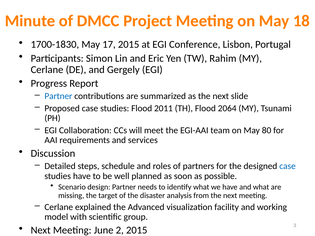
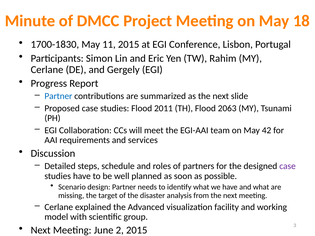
17: 17 -> 11 (109, 45)
2064: 2064 -> 2063 (227, 108)
80: 80 -> 42 (267, 130)
case colour: blue -> purple (288, 166)
